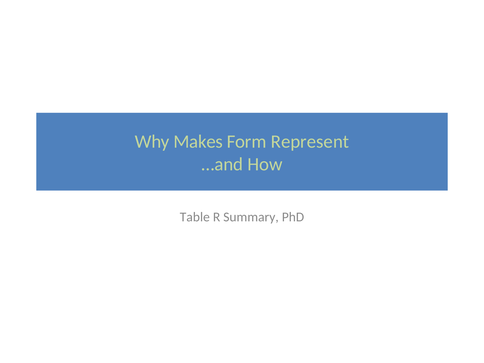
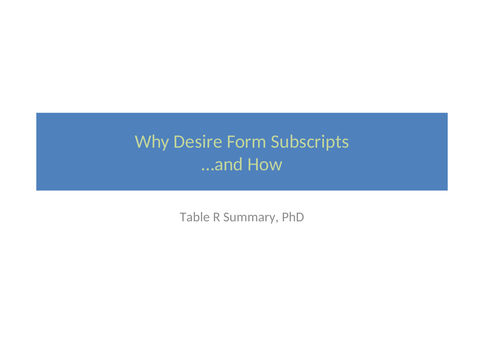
Makes: Makes -> Desire (198, 142)
Represent: Represent -> Subscripts (310, 142)
